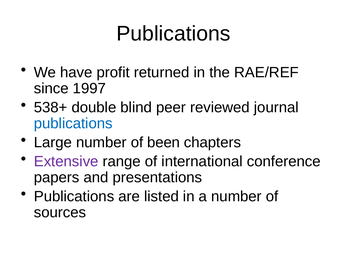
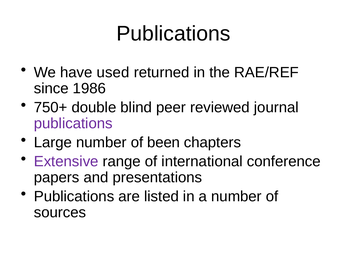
profit: profit -> used (113, 72)
1997: 1997 -> 1986 (89, 89)
538+: 538+ -> 750+ (51, 108)
publications colour: blue -> purple (73, 124)
